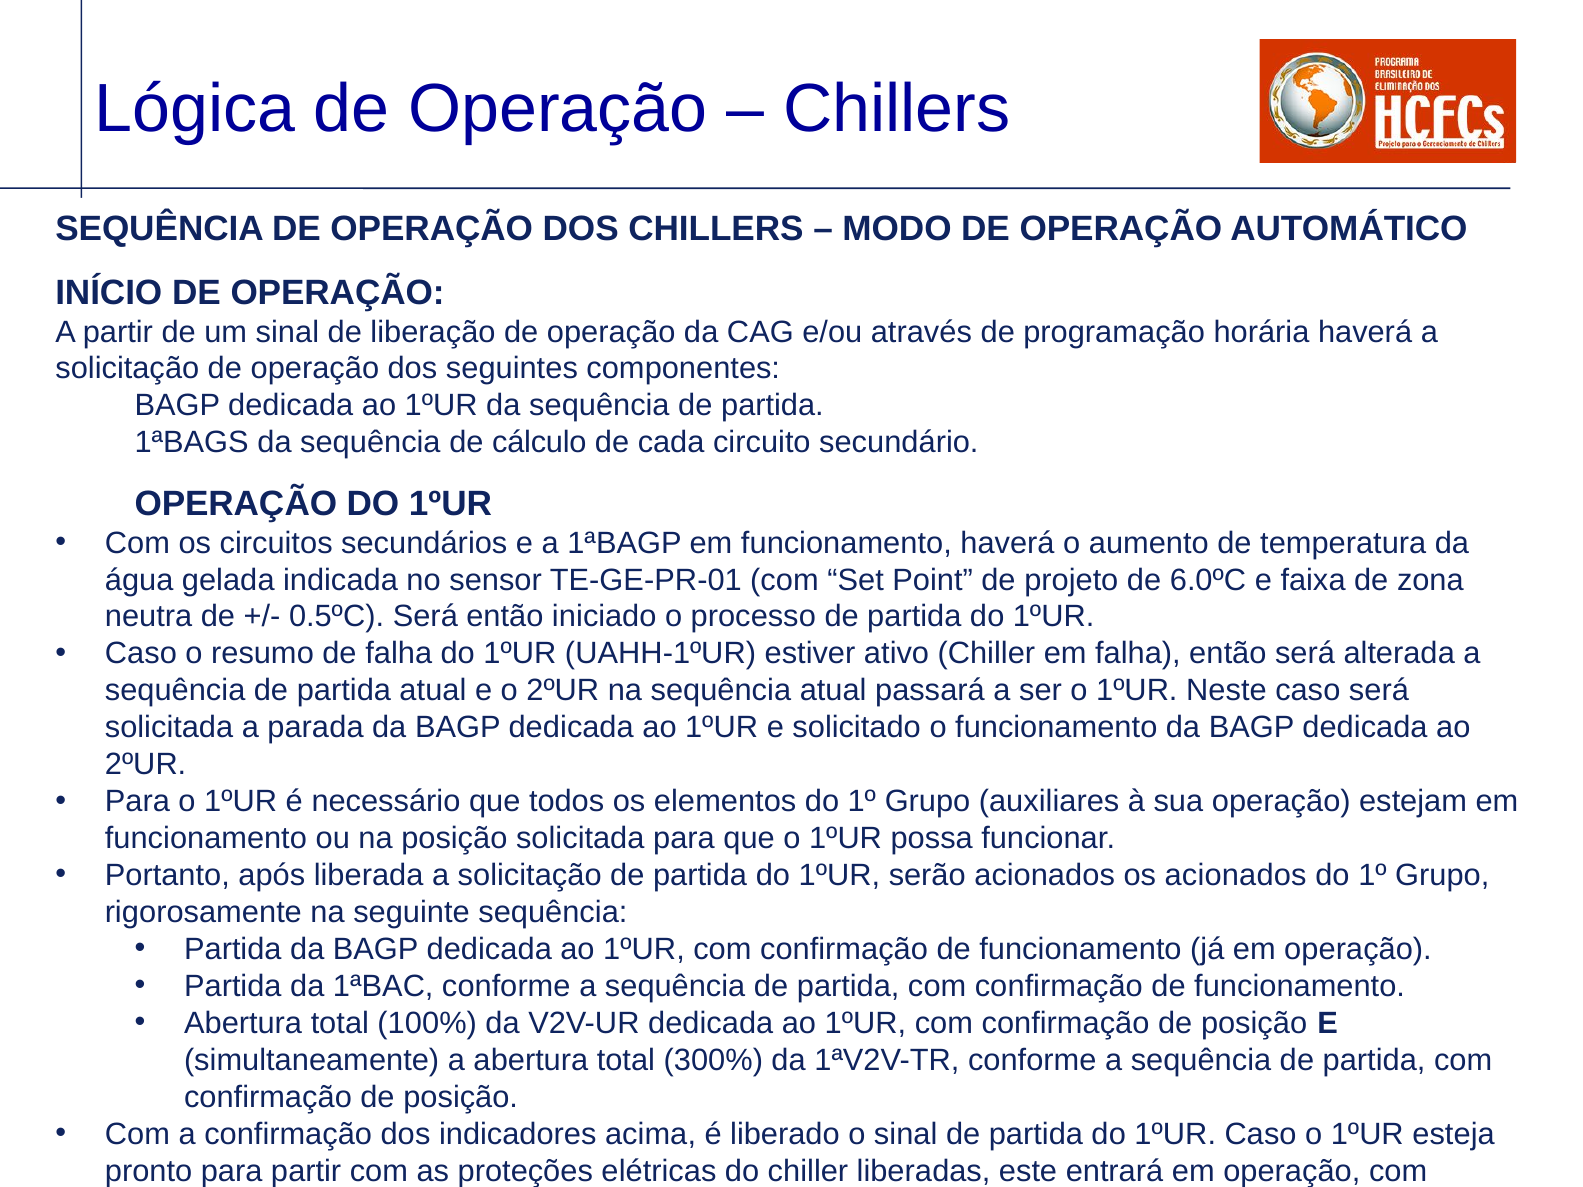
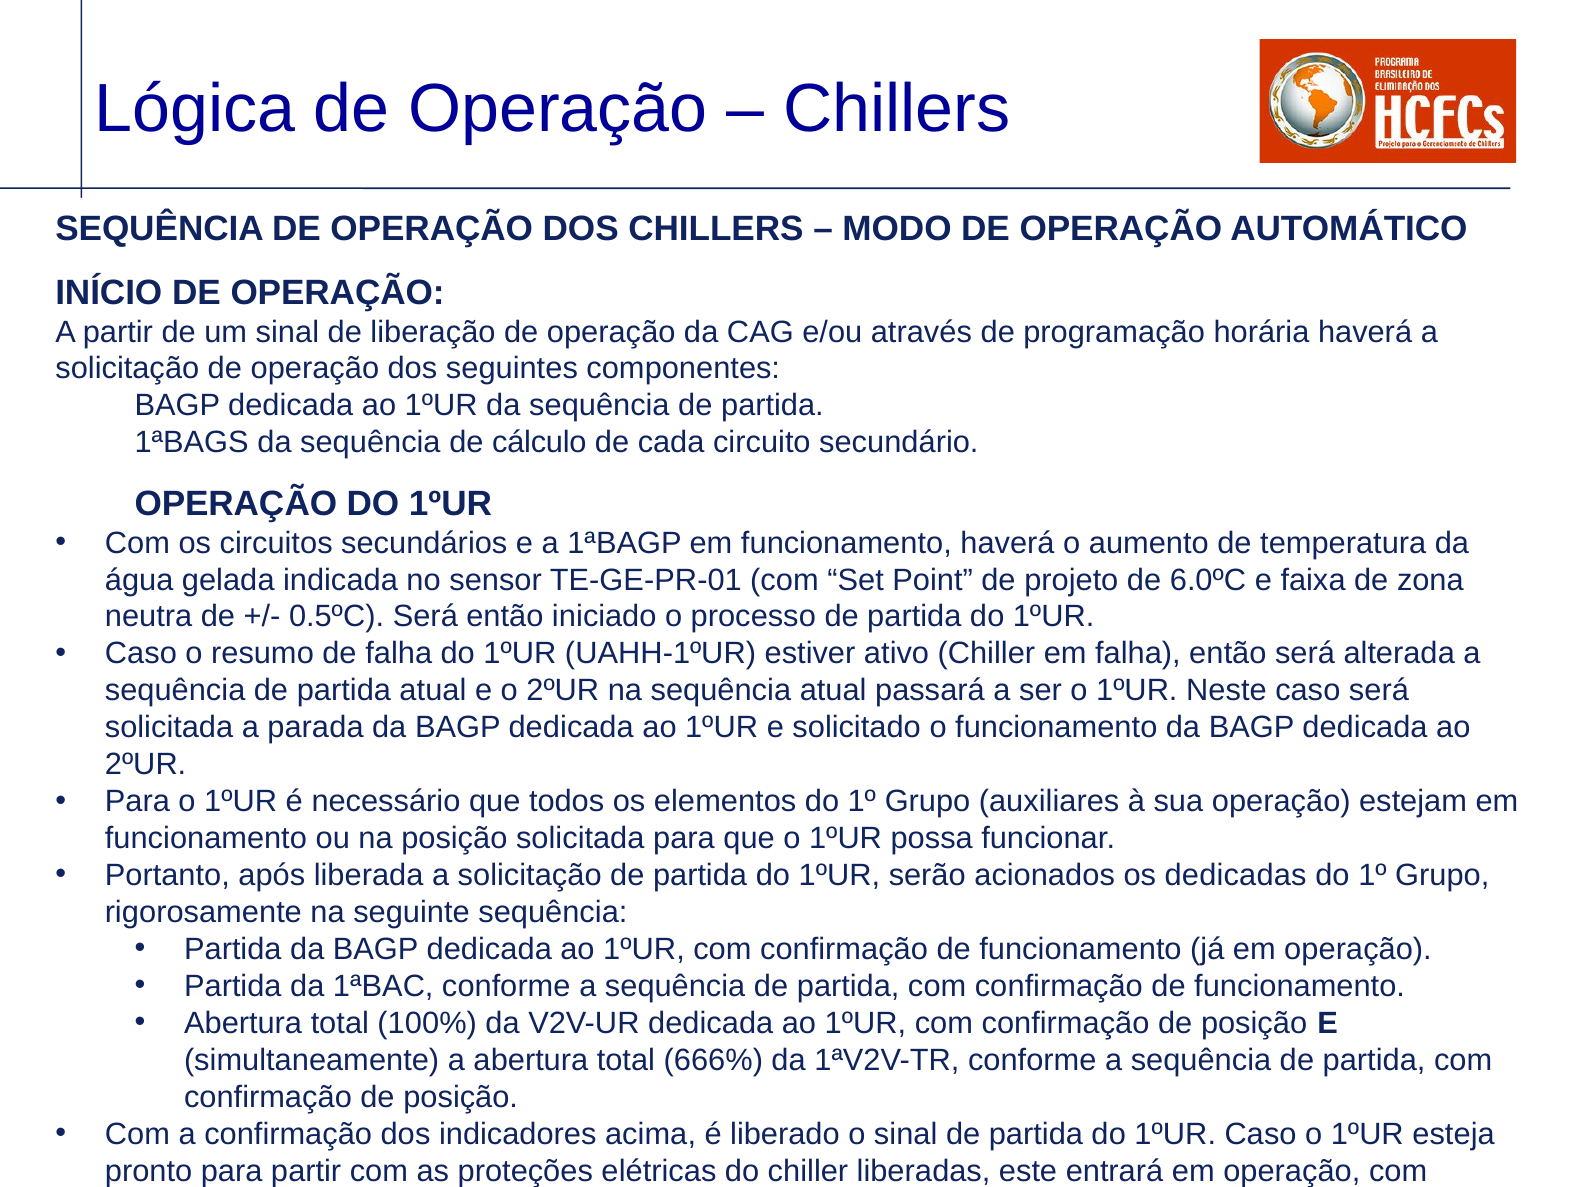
os acionados: acionados -> dedicadas (1236, 876)
300%: 300% -> 666% (713, 1060)
